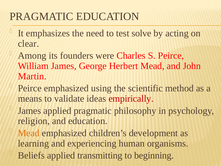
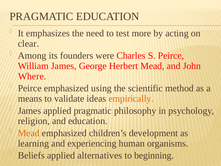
solve: solve -> more (141, 33)
Martin: Martin -> Where (32, 76)
empirically colour: red -> orange (131, 98)
transmitting: transmitting -> alternatives (100, 155)
